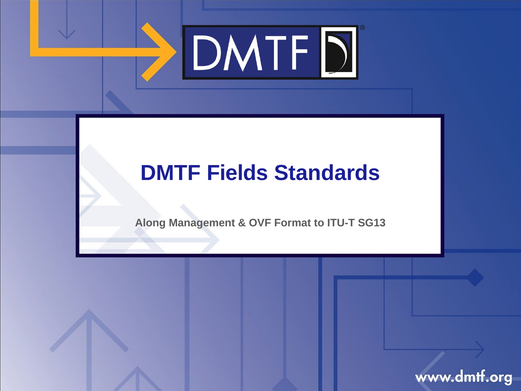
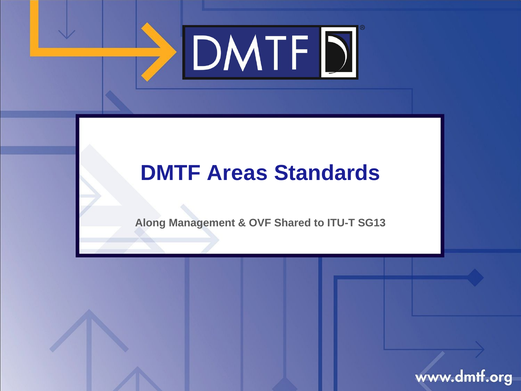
Fields: Fields -> Areas (237, 173)
Format: Format -> Shared (293, 223)
